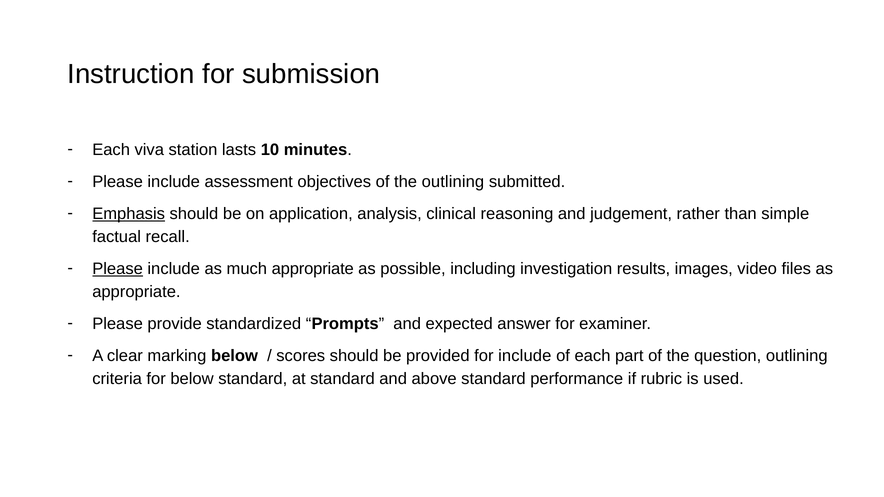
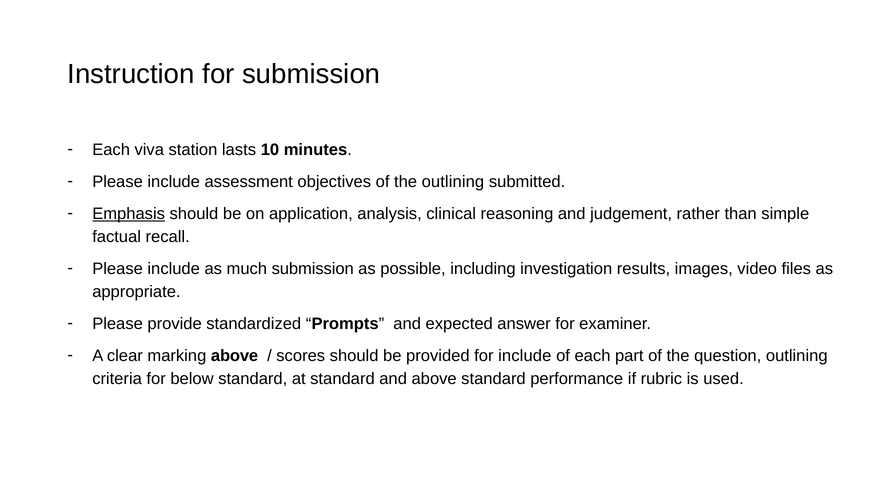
Please underline: present -> none (118, 269)
much appropriate: appropriate -> submission (313, 269)
marking below: below -> above (235, 356)
